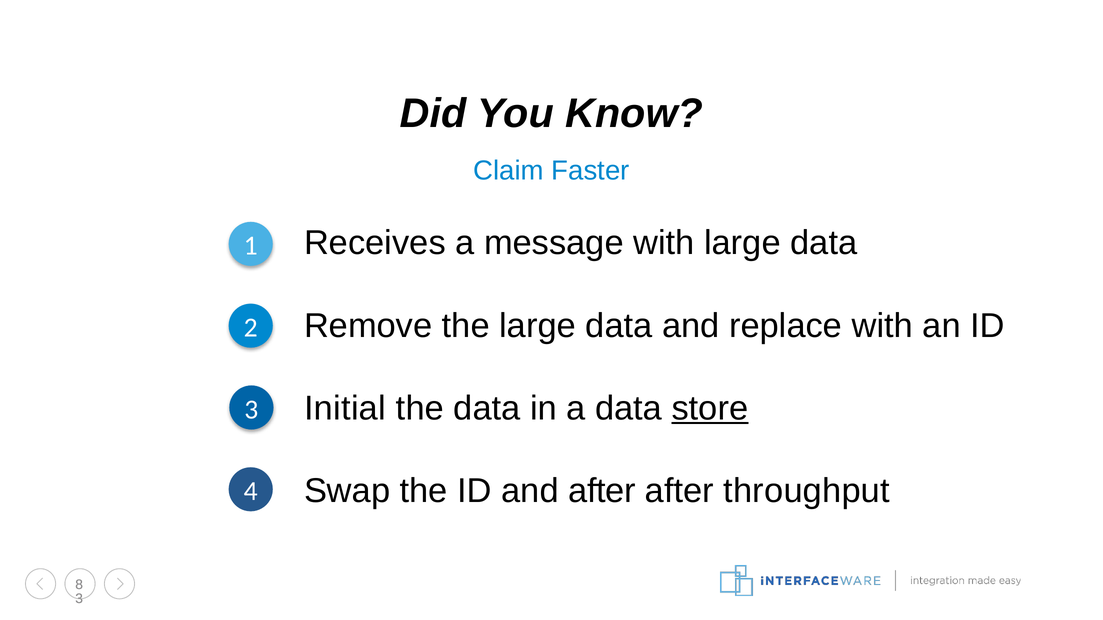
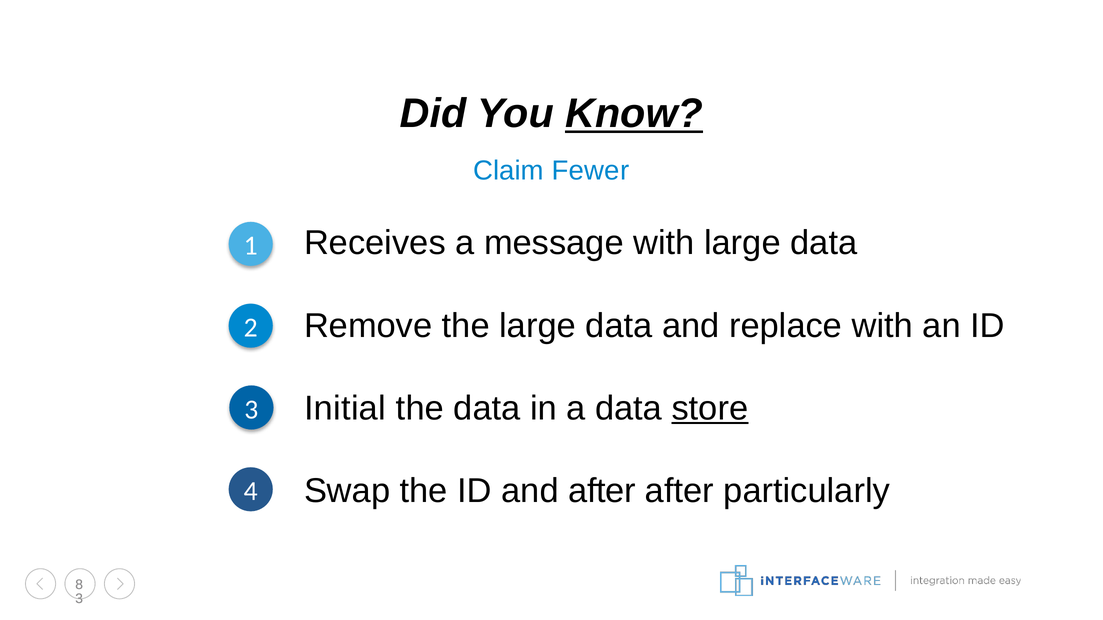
Know underline: none -> present (634, 114)
Faster: Faster -> Fewer (590, 171)
throughput: throughput -> particularly (807, 491)
